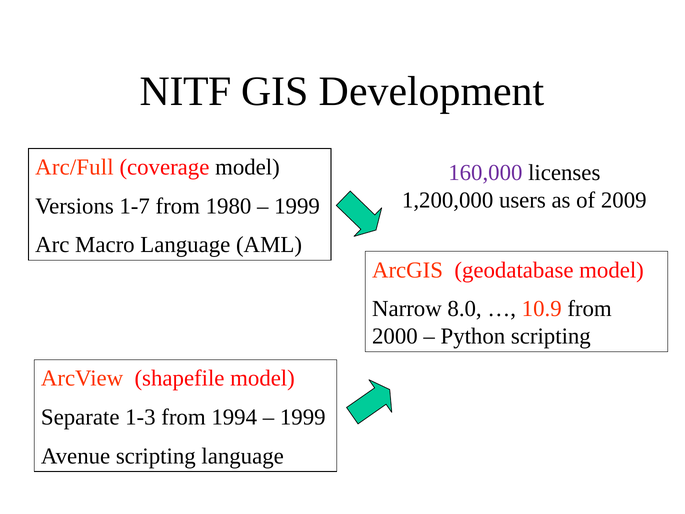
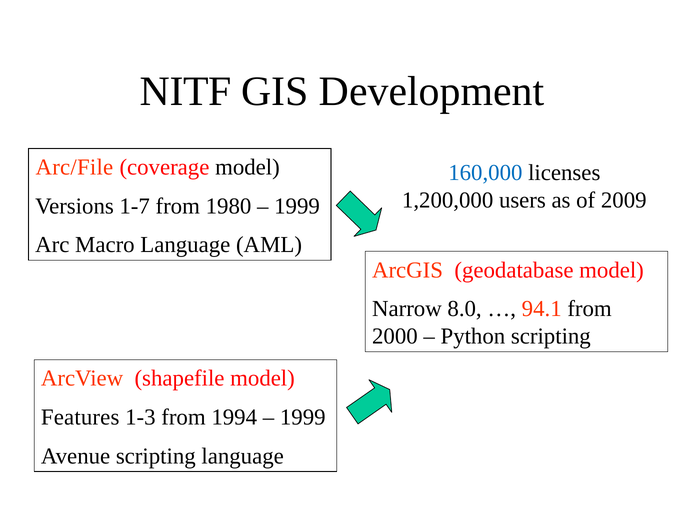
Arc/Full: Arc/Full -> Arc/File (74, 167)
160,000 colour: purple -> blue (485, 173)
10.9: 10.9 -> 94.1 (542, 309)
Separate: Separate -> Features (80, 417)
